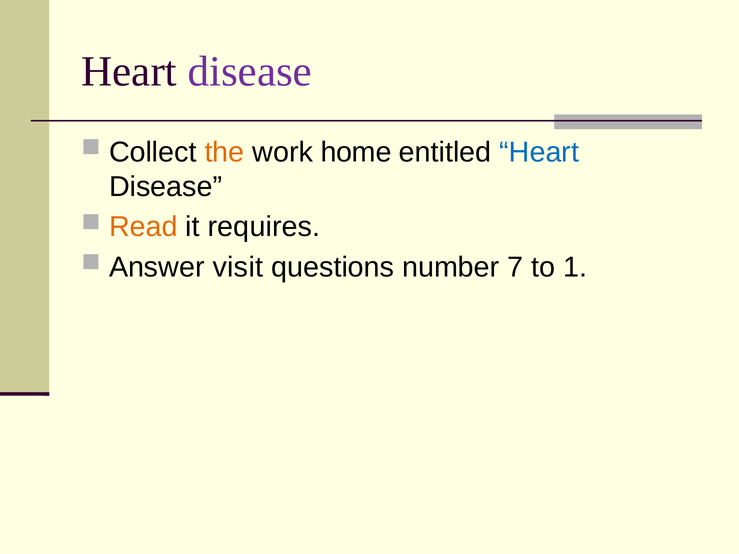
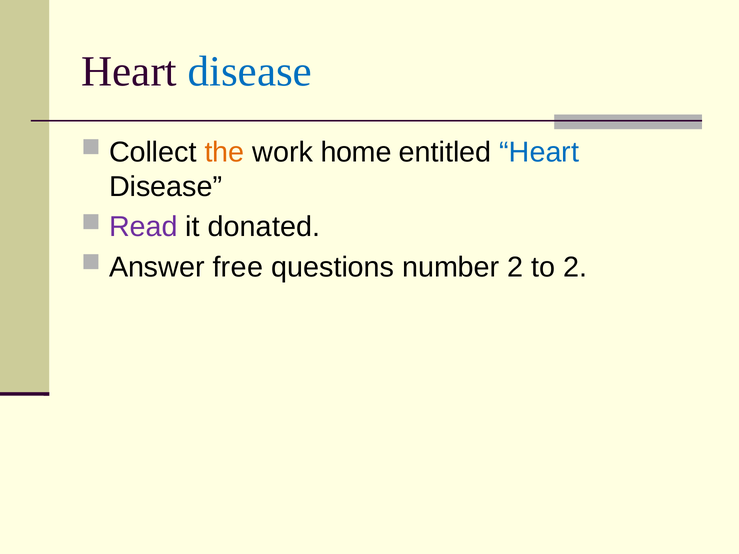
disease colour: purple -> blue (250, 72)
Read colour: orange -> purple (143, 227)
requires: requires -> donated (264, 227)
visit: visit -> free (238, 267)
number 7: 7 -> 2 (515, 267)
to 1: 1 -> 2 (575, 267)
